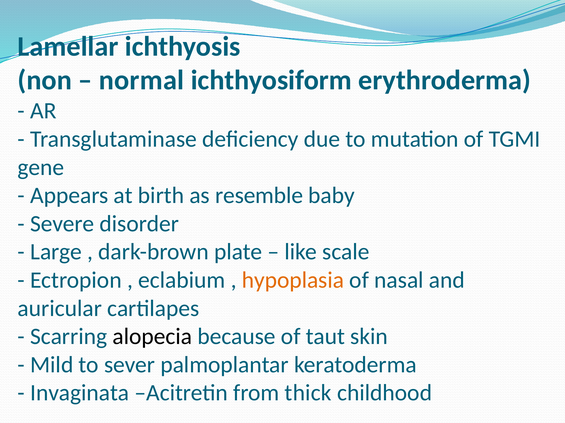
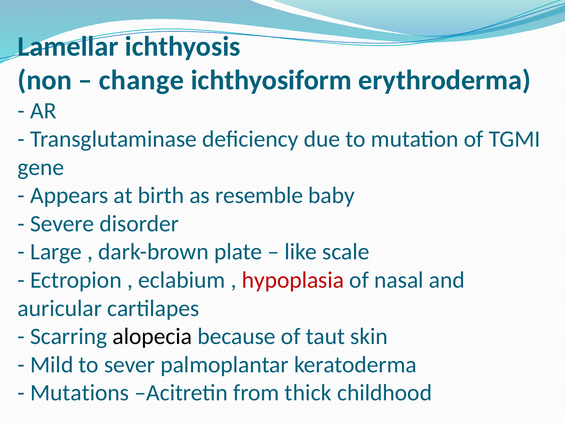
normal: normal -> change (141, 80)
hypoplasia colour: orange -> red (293, 281)
Invaginata: Invaginata -> Mutations (80, 394)
